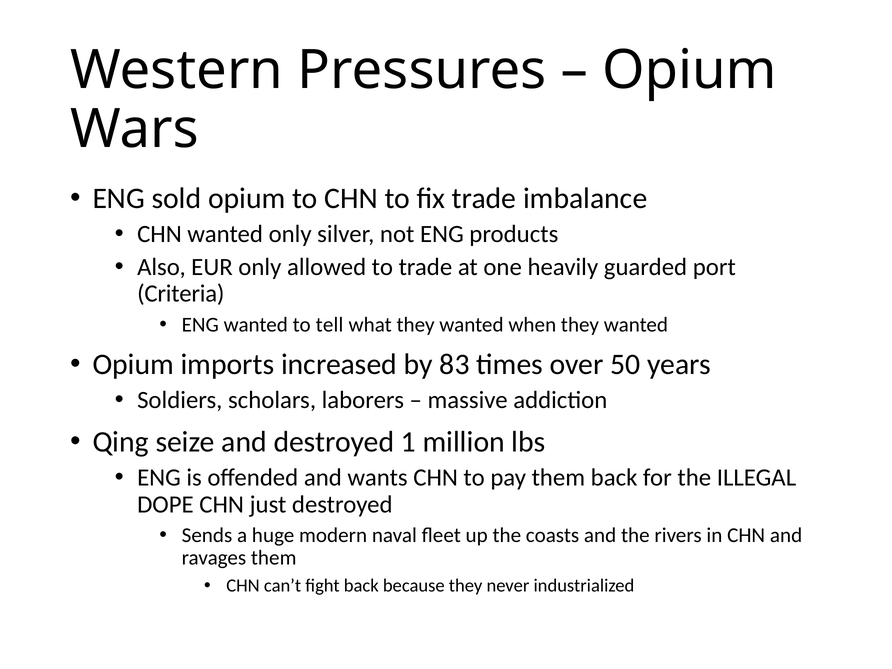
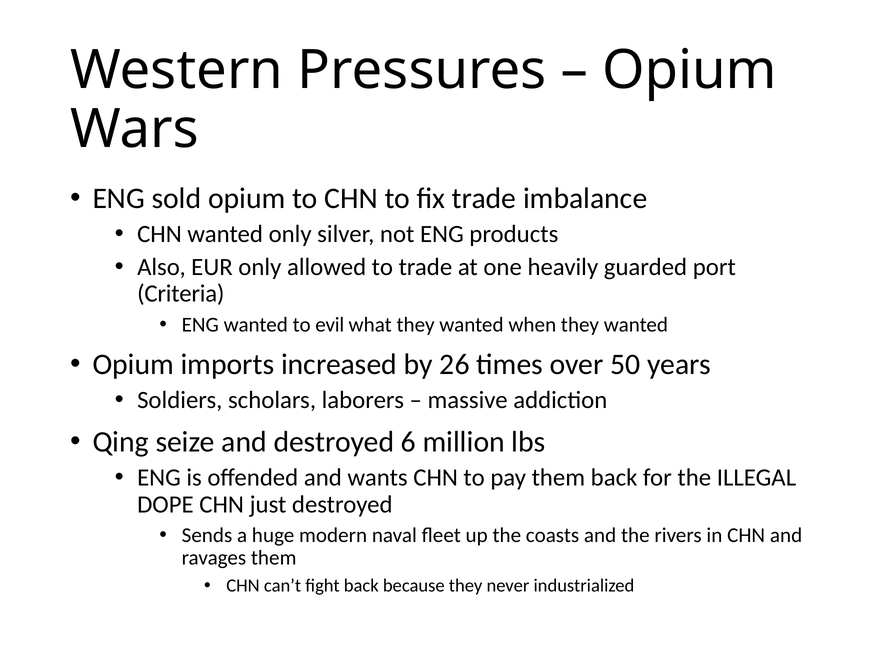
tell: tell -> evil (330, 325)
83: 83 -> 26 (455, 365)
1: 1 -> 6 (408, 442)
